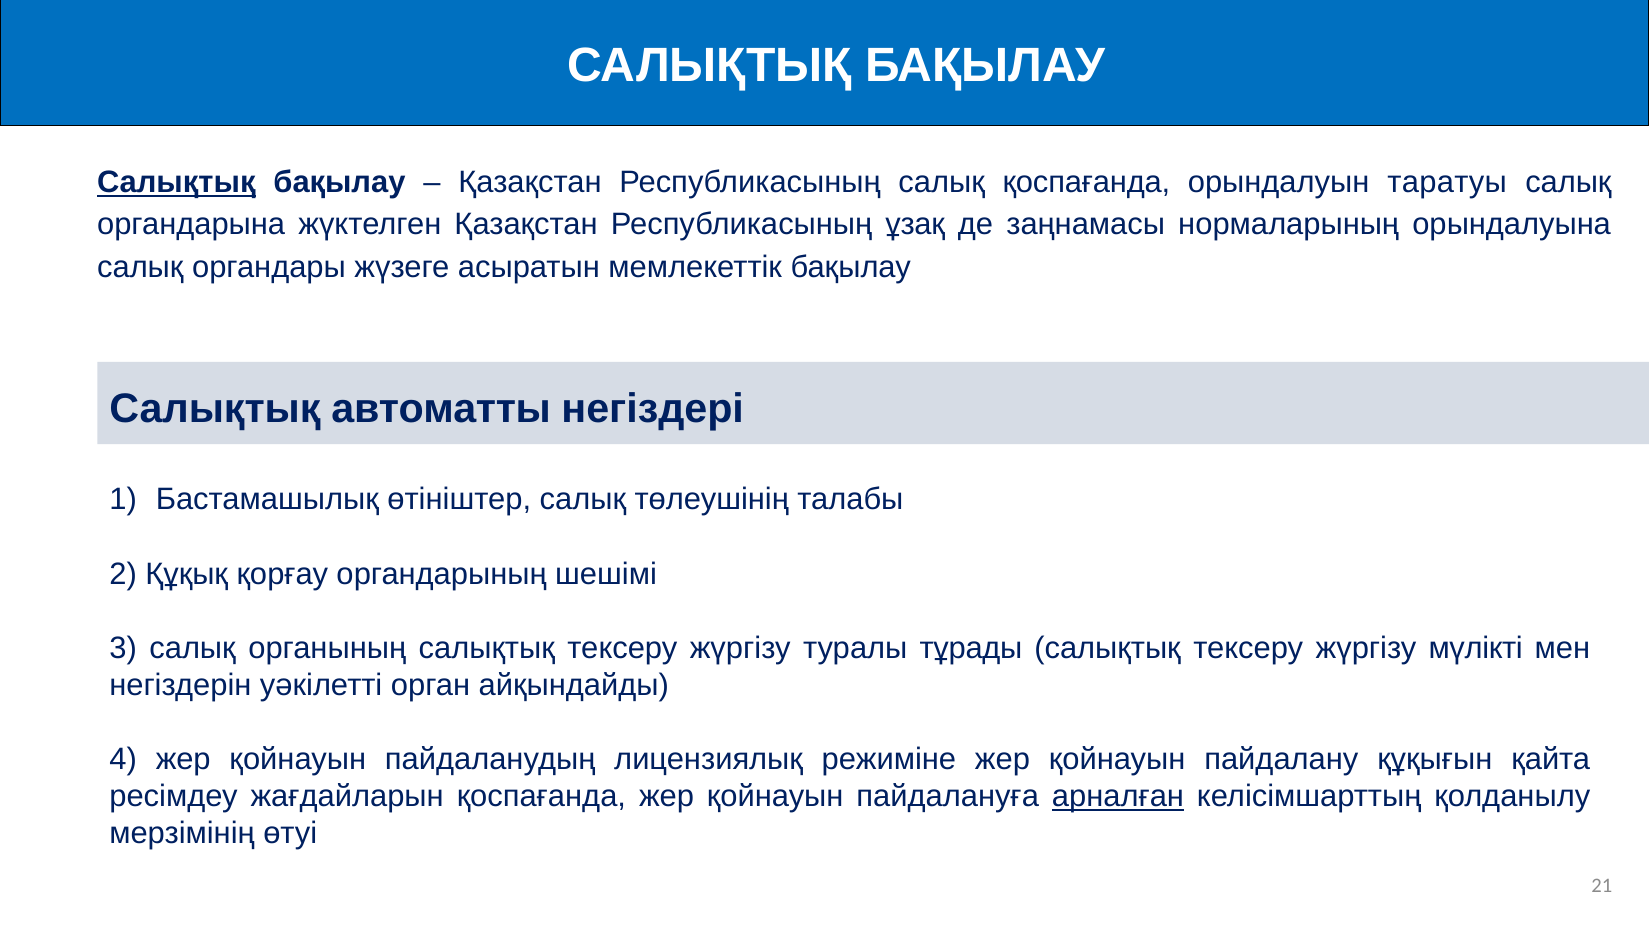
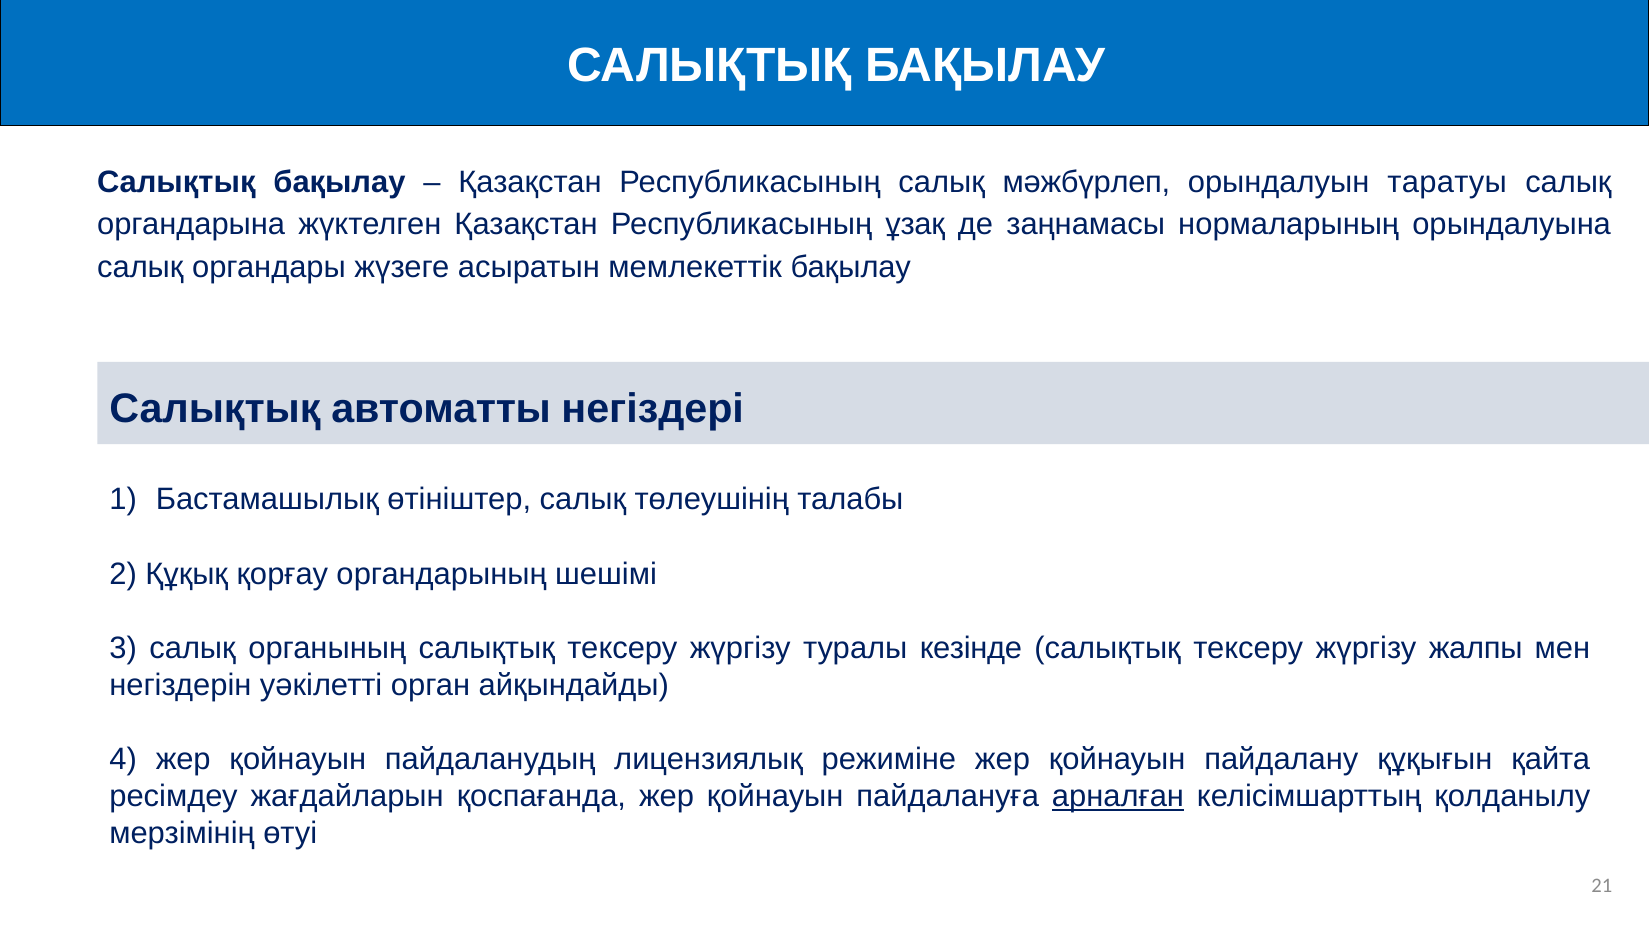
Салықтық underline: present -> none (176, 182)
салық қоспағанда: қоспағанда -> мәжбүрлеп (1086, 182)
тұрады: тұрады -> кезінде (971, 648)
мүлікті: мүлікті -> жалпы (1476, 648)
